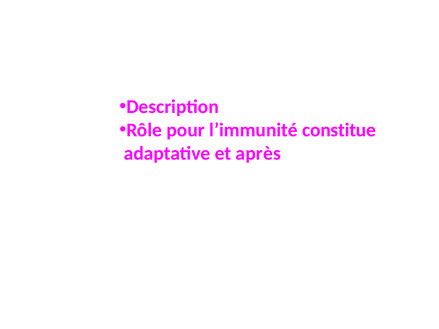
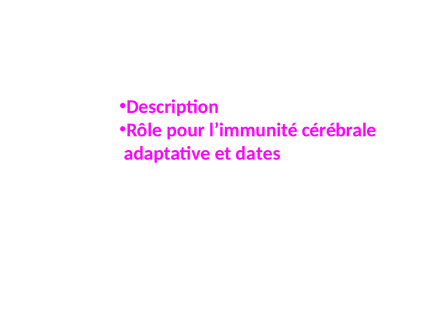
constitue: constitue -> cérébrale (339, 130)
après: après -> dates (258, 154)
